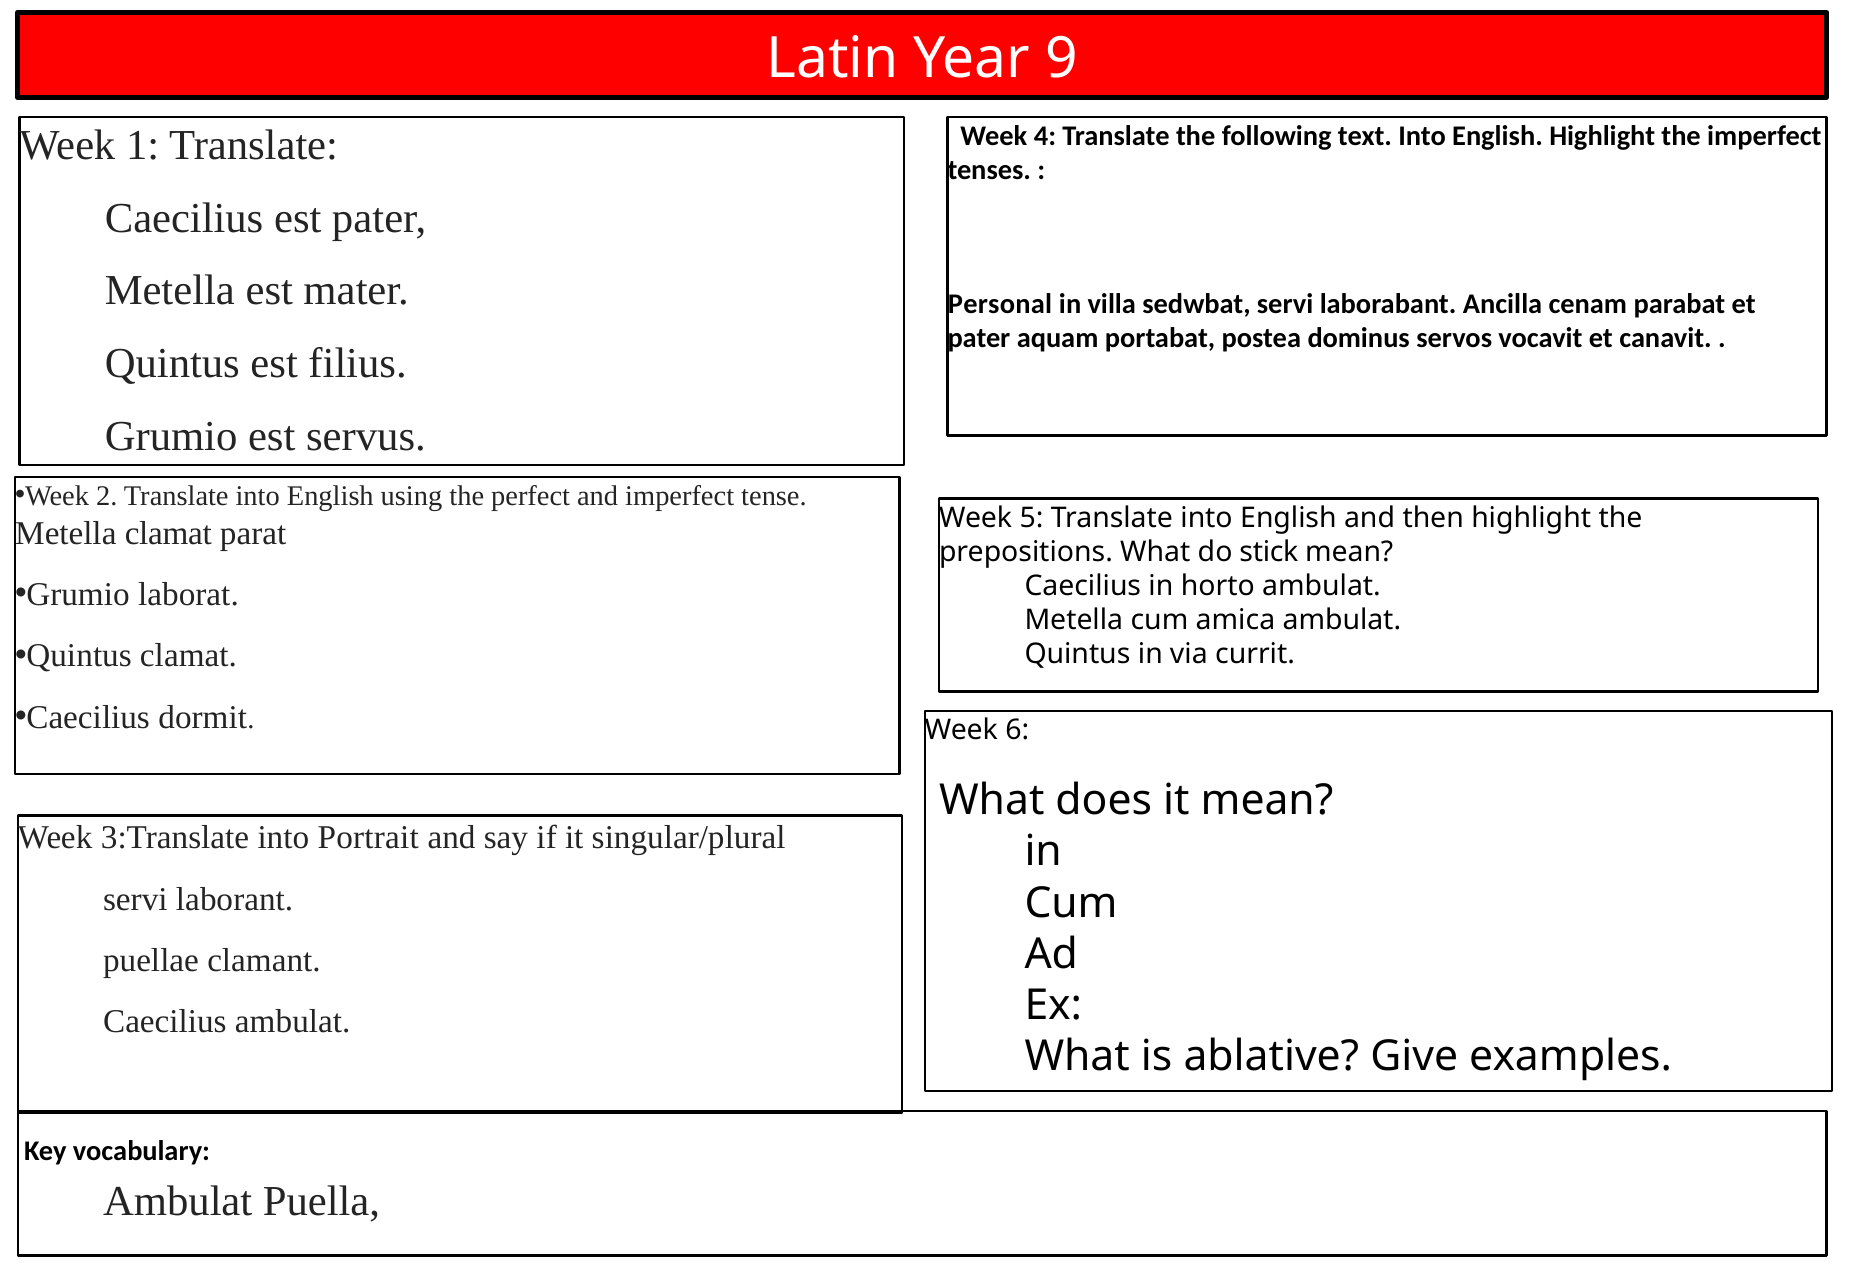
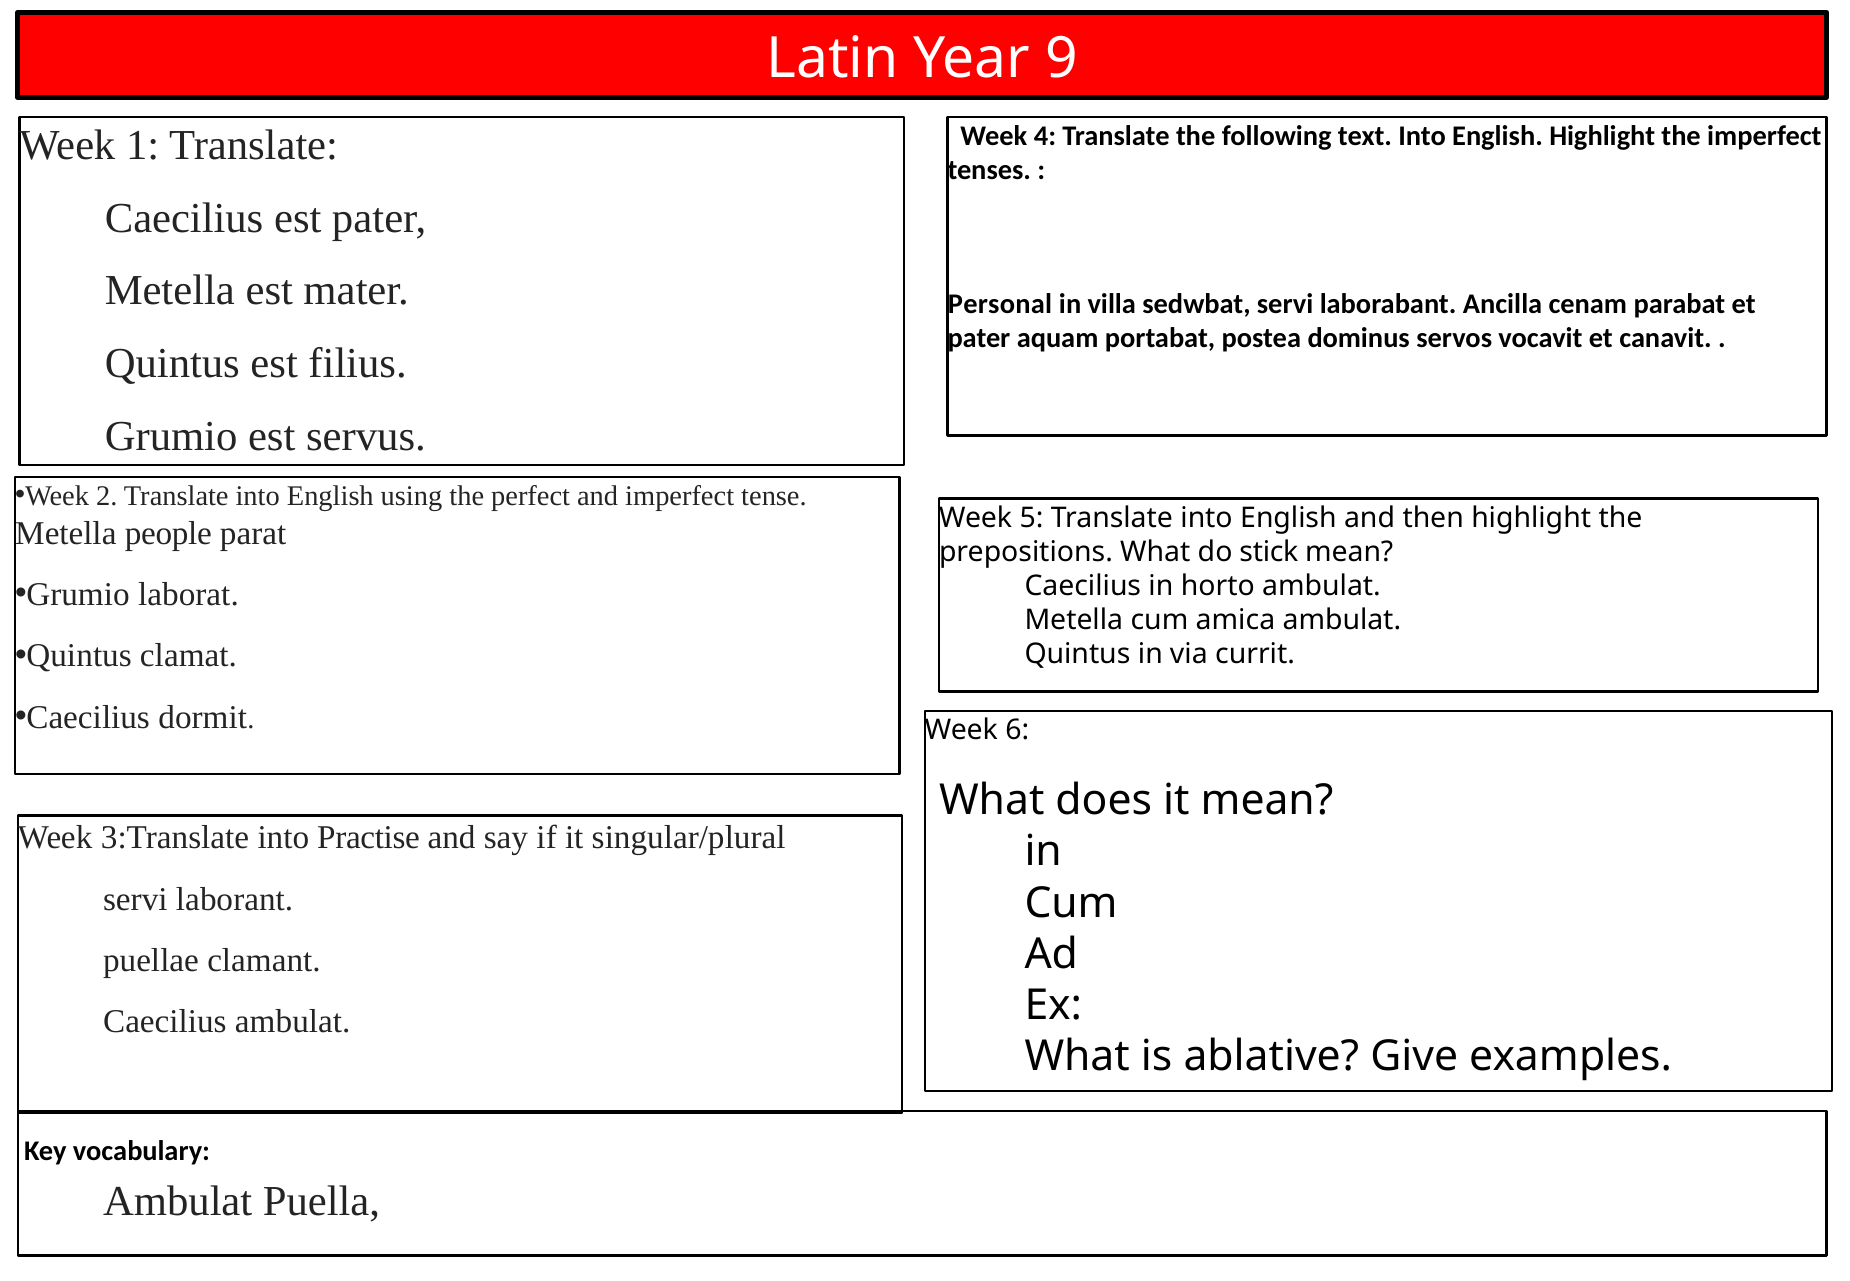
Metella clamat: clamat -> people (168, 533)
Portrait: Portrait -> Practise (369, 838)
